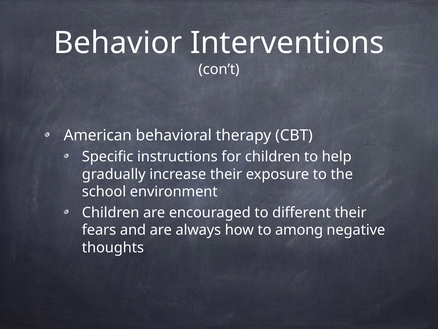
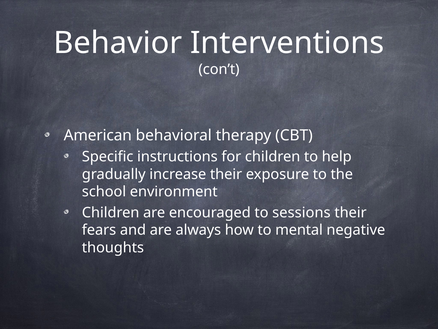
different: different -> sessions (301, 212)
among: among -> mental (299, 230)
